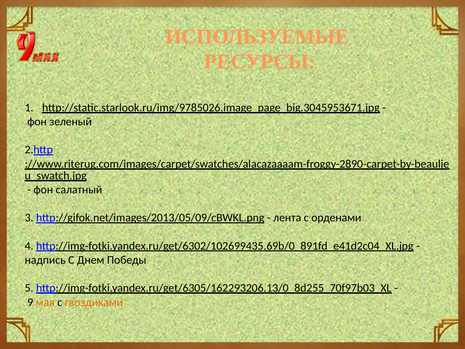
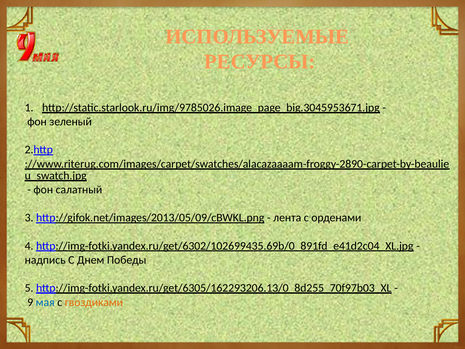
мая colour: orange -> blue (45, 302)
